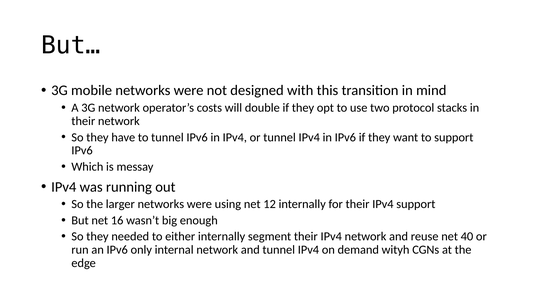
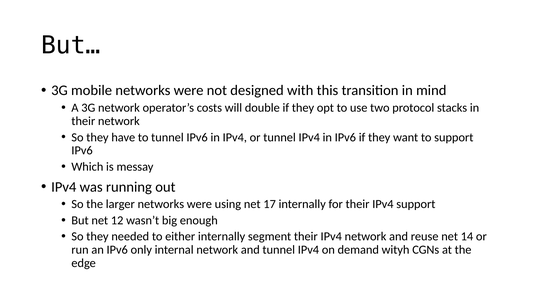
12: 12 -> 17 (270, 204)
16: 16 -> 12 (117, 220)
40: 40 -> 14 (467, 237)
